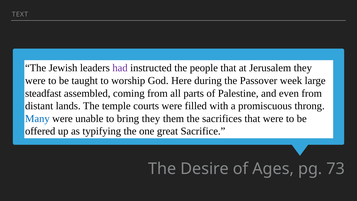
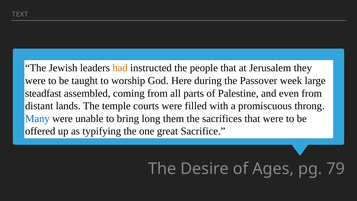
had colour: purple -> orange (120, 68)
bring they: they -> long (151, 118)
73: 73 -> 79 (336, 169)
